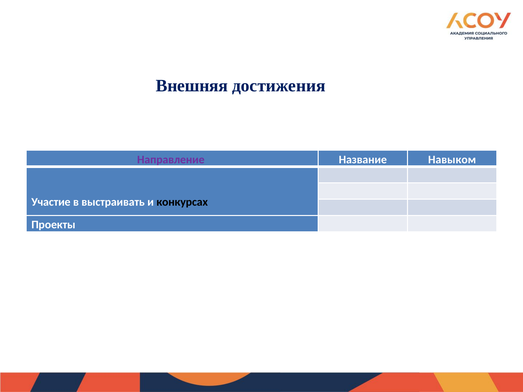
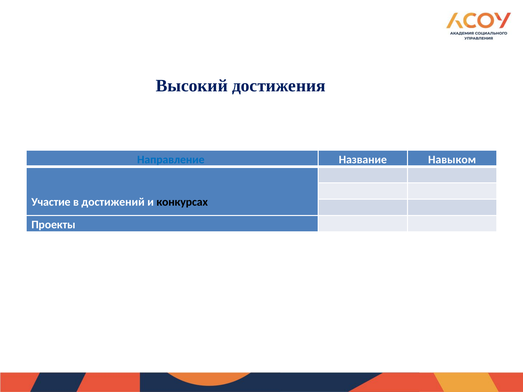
Внешняя: Внешняя -> Высокий (192, 86)
Направление colour: purple -> blue (171, 160)
выстраивать: выстраивать -> достижений (113, 202)
